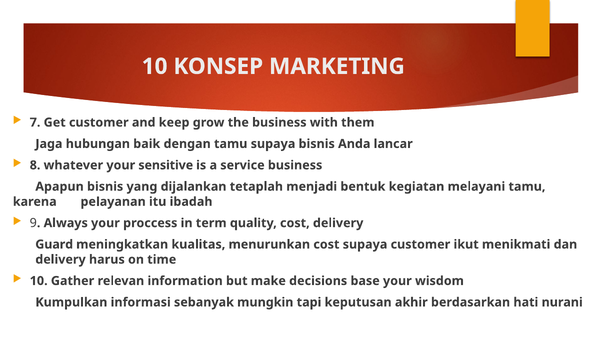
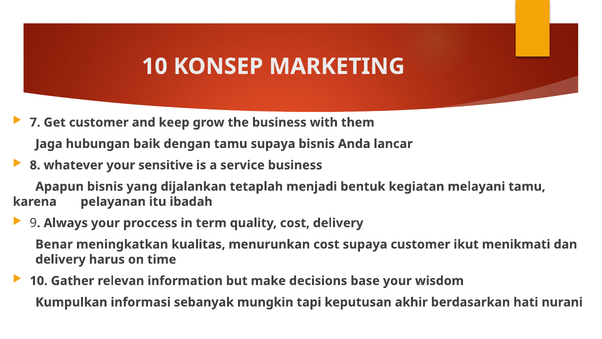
Guard: Guard -> Benar (54, 244)
